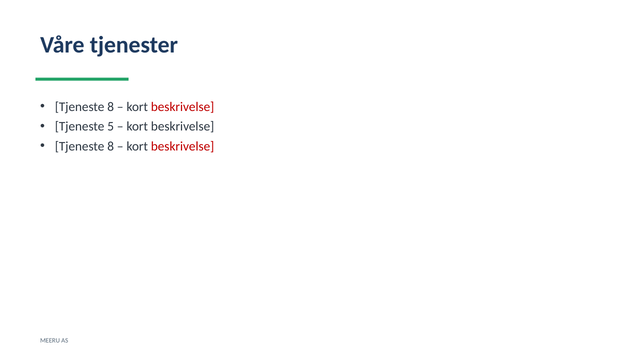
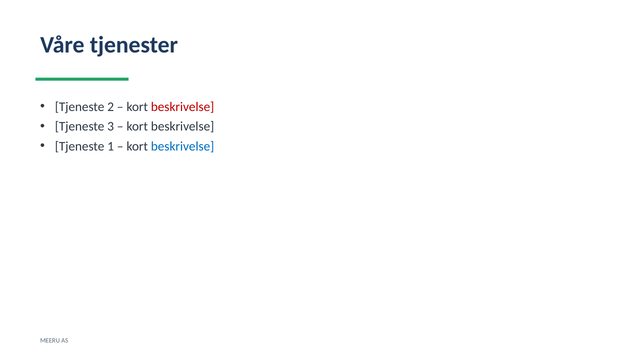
8: 8 -> 2 (111, 107)
5: 5 -> 3 (111, 127)
8: 8 -> 1 (111, 146)
beskrivelse colour: red -> blue (183, 146)
